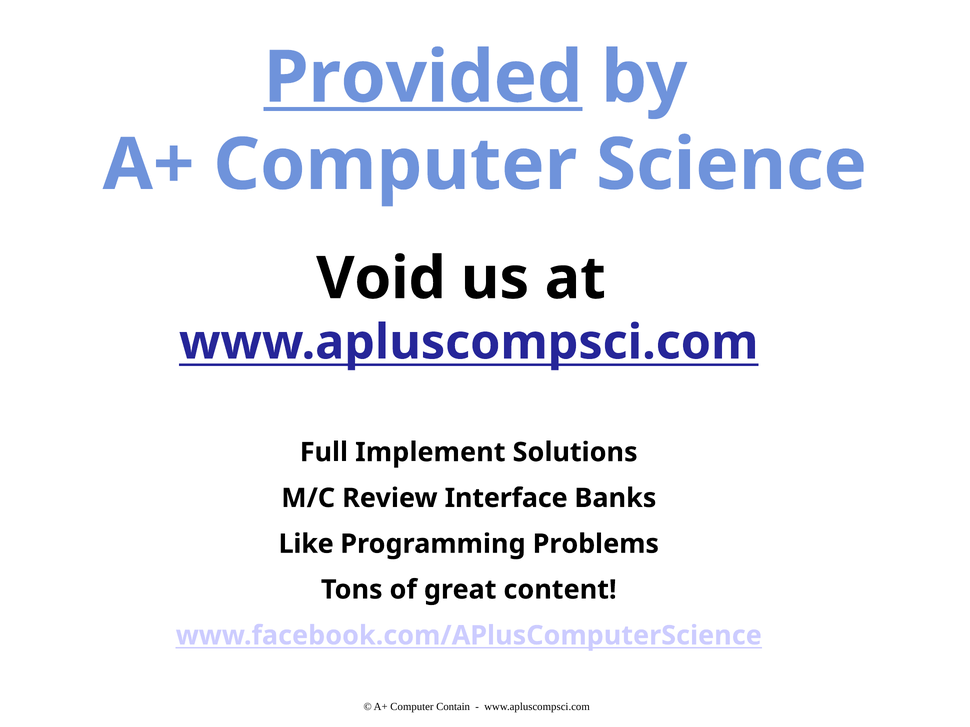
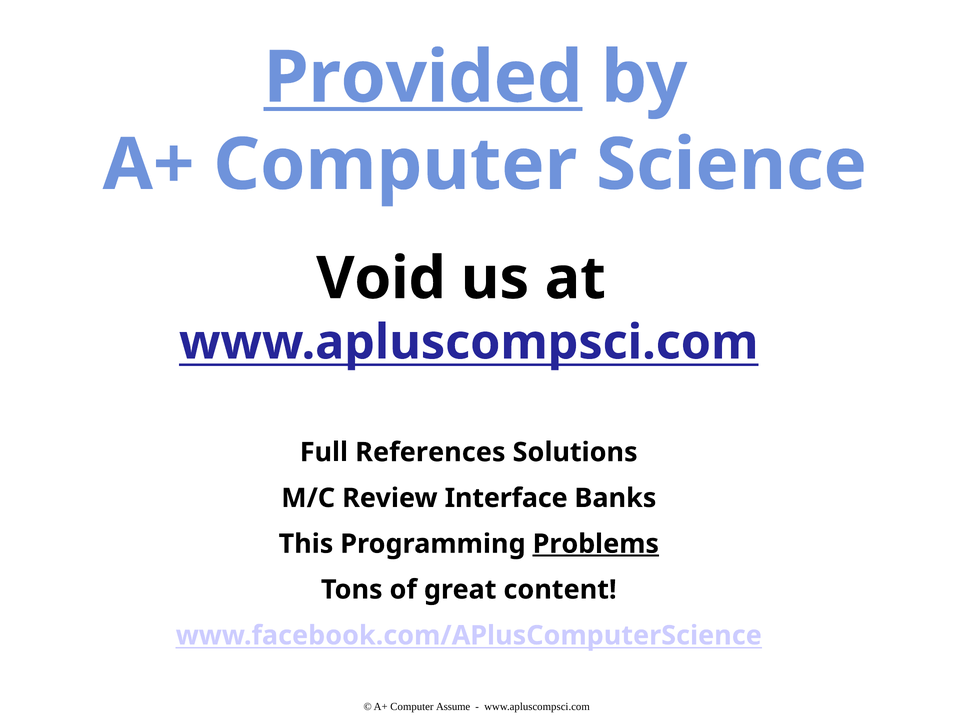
Implement: Implement -> References (430, 453)
Like: Like -> This (306, 544)
Problems underline: none -> present (596, 544)
Contain: Contain -> Assume (453, 707)
